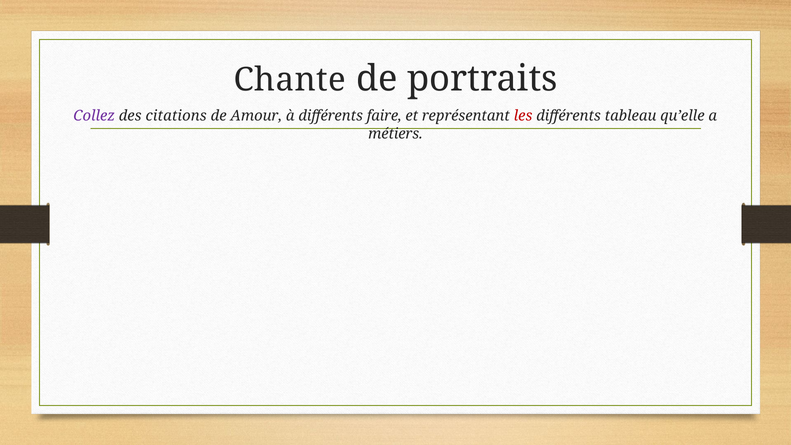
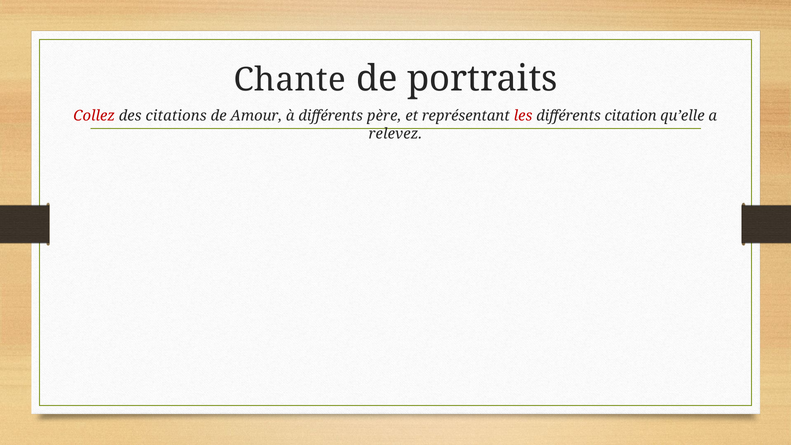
Collez colour: purple -> red (94, 116)
faire: faire -> père (384, 116)
tableau: tableau -> citation (631, 116)
métiers: métiers -> relevez (395, 134)
